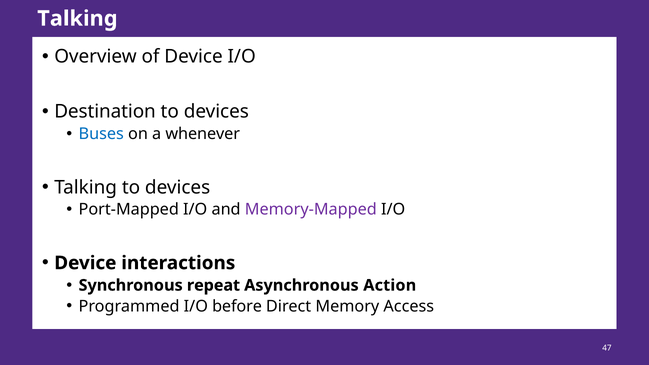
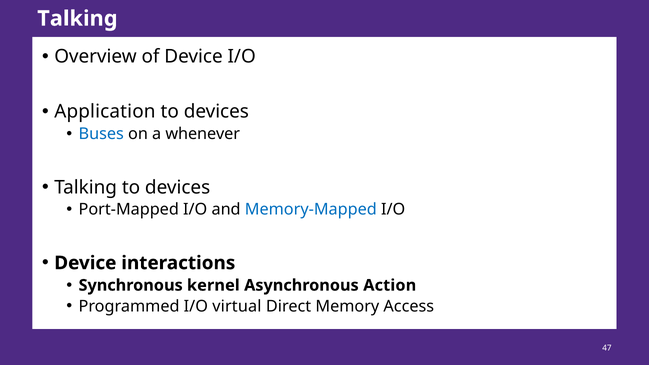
Destination: Destination -> Application (105, 112)
Memory-Mapped colour: purple -> blue (311, 210)
repeat: repeat -> kernel (213, 285)
before: before -> virtual (237, 306)
